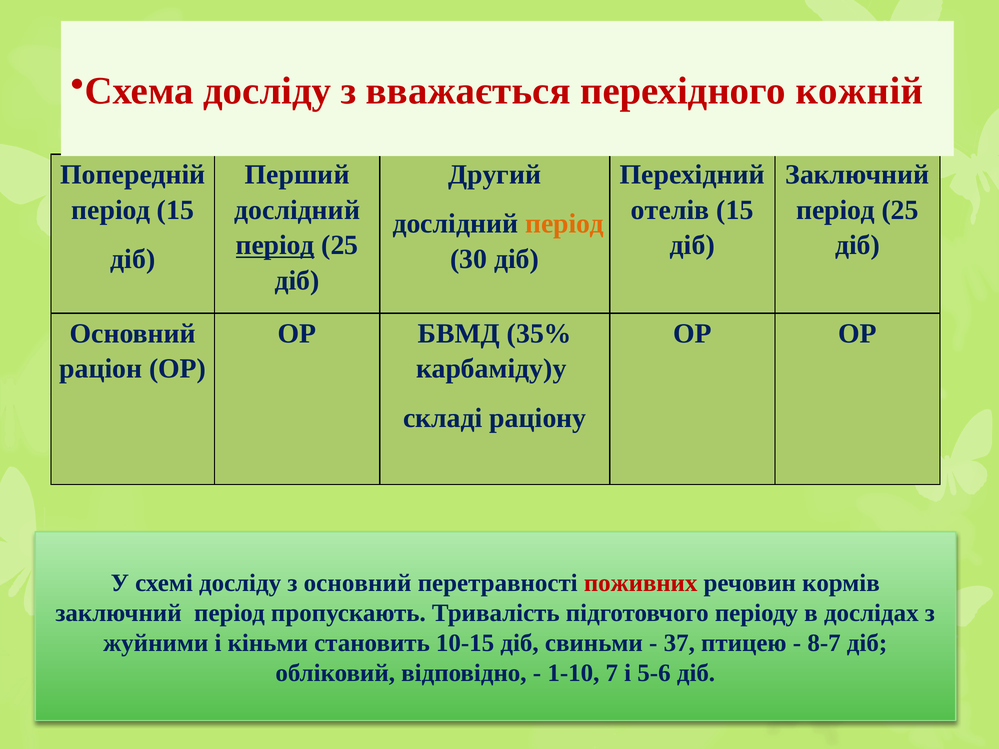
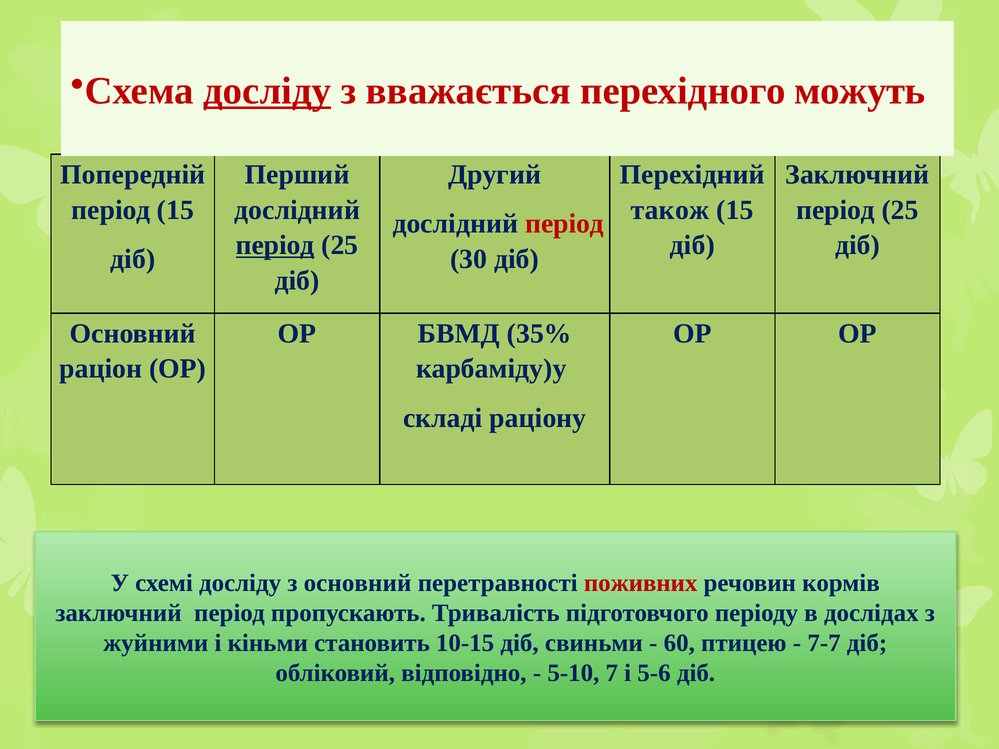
досліду underline: none -> present (267, 91)
кожній: кожній -> можуть (860, 91)
отелів: отелів -> також (670, 210)
період colour: orange -> red (565, 224)
37: 37 -> 60 (679, 643)
8-7: 8-7 -> 7-7 (824, 643)
1-10: 1-10 -> 5-10 (573, 673)
